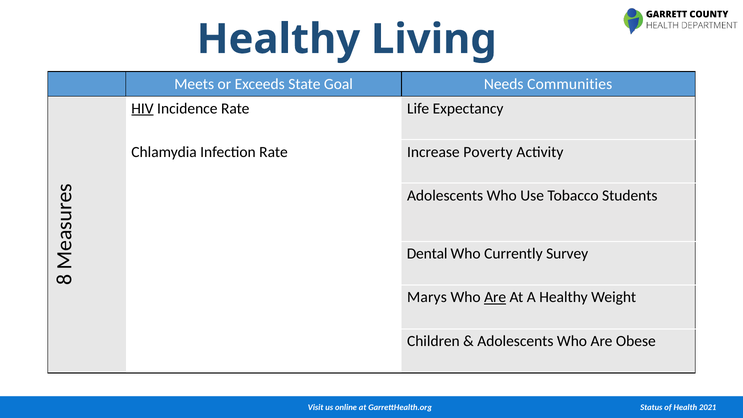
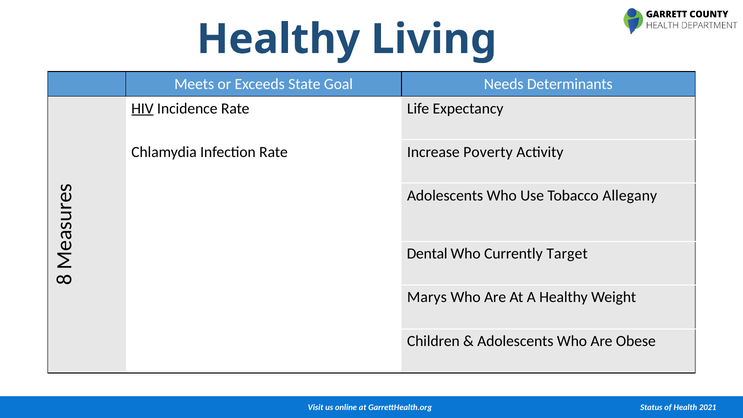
Communities: Communities -> Determinants (570, 84)
Students: Students -> Allegany (630, 196)
Survey: Survey -> Target (567, 254)
Are underline: present -> none (495, 297)
